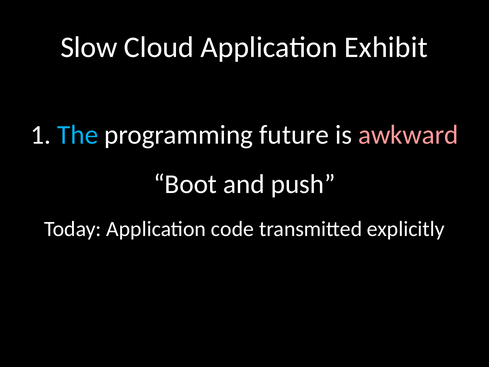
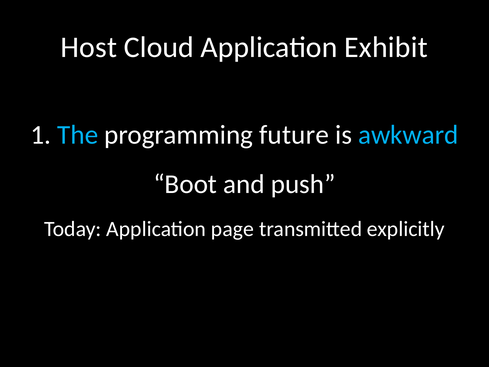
Slow: Slow -> Host (89, 47)
awkward colour: pink -> light blue (408, 135)
code: code -> page (232, 229)
